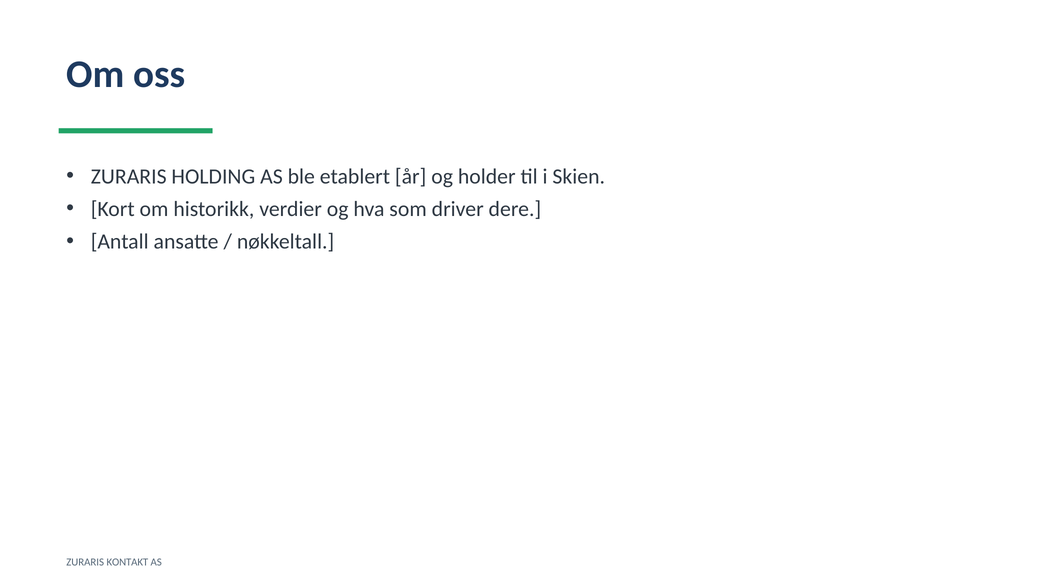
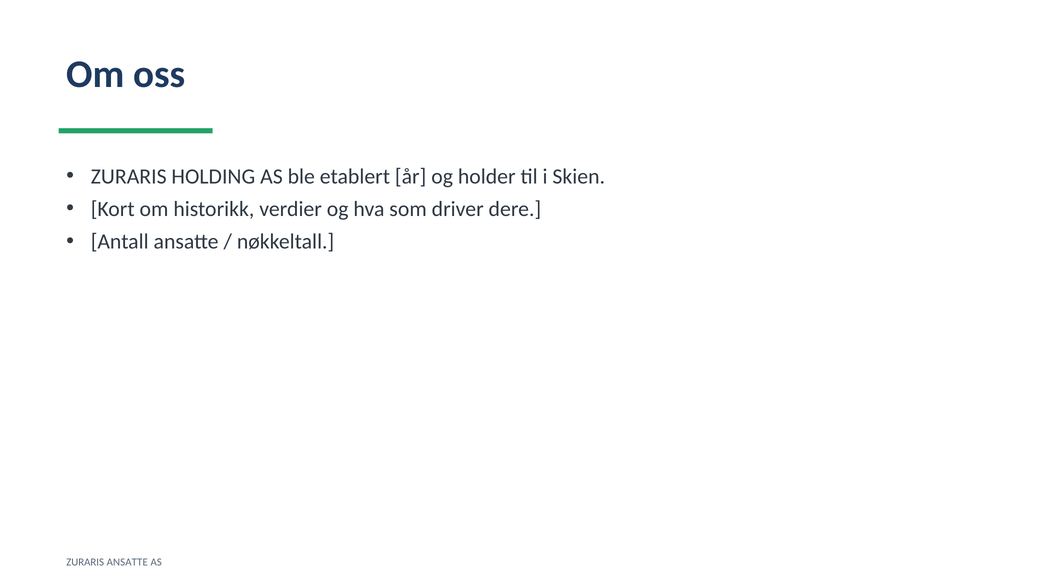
ZURARIS KONTAKT: KONTAKT -> ANSATTE (127, 563)
